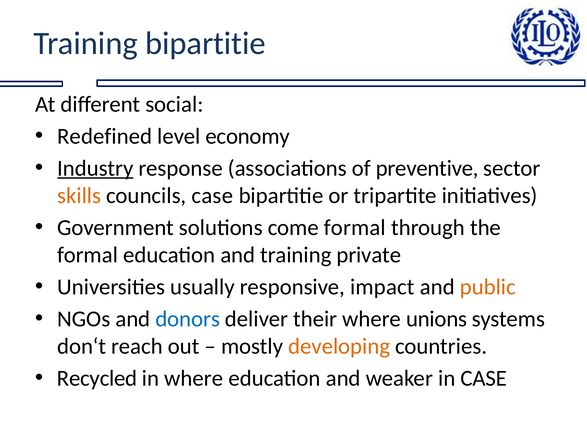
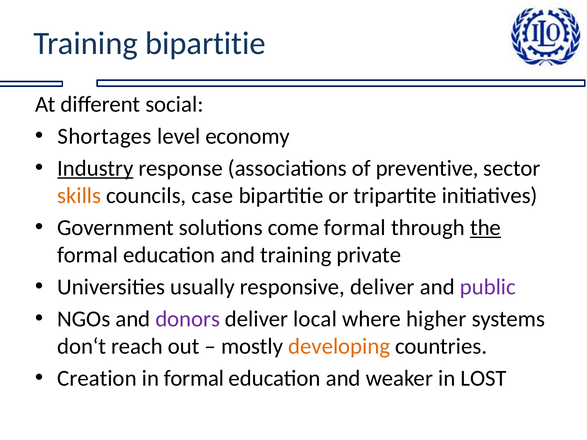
Redefined: Redefined -> Shortages (105, 136)
the underline: none -> present (486, 228)
responsive impact: impact -> deliver (382, 287)
public colour: orange -> purple (488, 287)
donors colour: blue -> purple (188, 319)
their: their -> local (315, 319)
unions: unions -> higher (436, 319)
Recycled: Recycled -> Creation (97, 378)
in where: where -> formal (194, 378)
in CASE: CASE -> LOST (484, 378)
